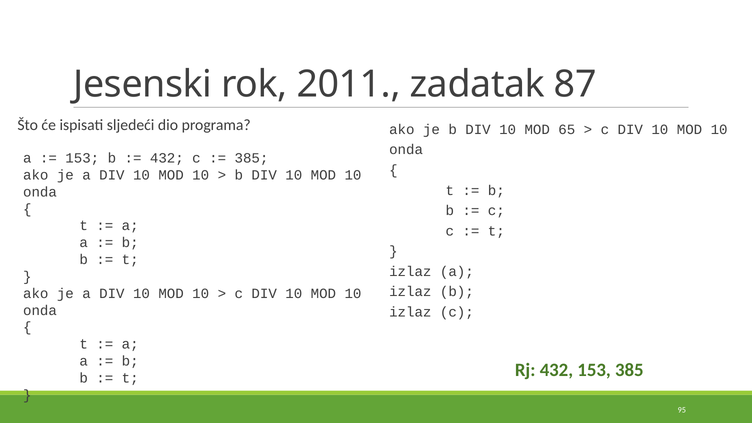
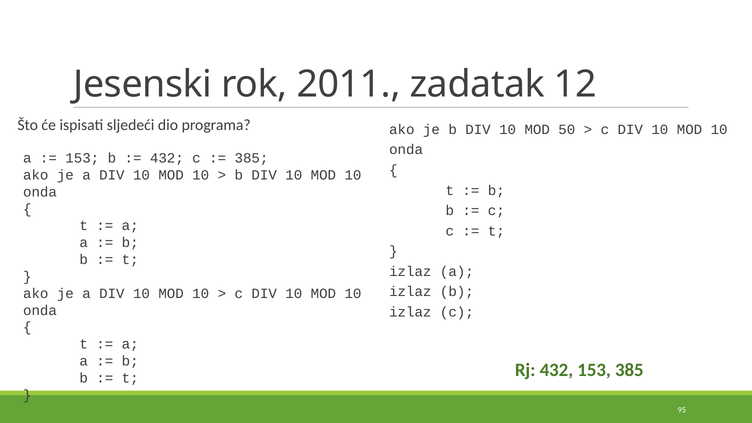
87: 87 -> 12 (575, 84)
65: 65 -> 50 (567, 129)
